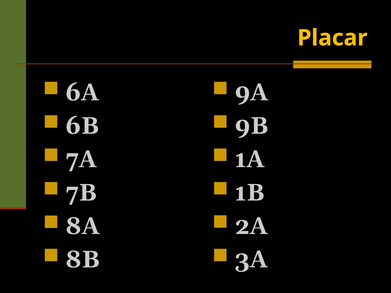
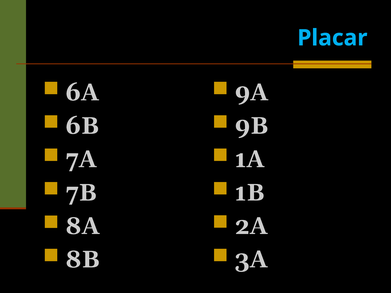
Placar colour: yellow -> light blue (332, 38)
